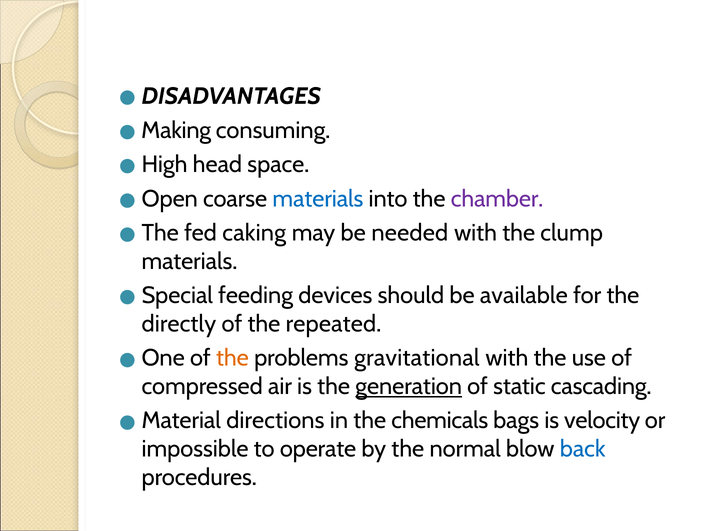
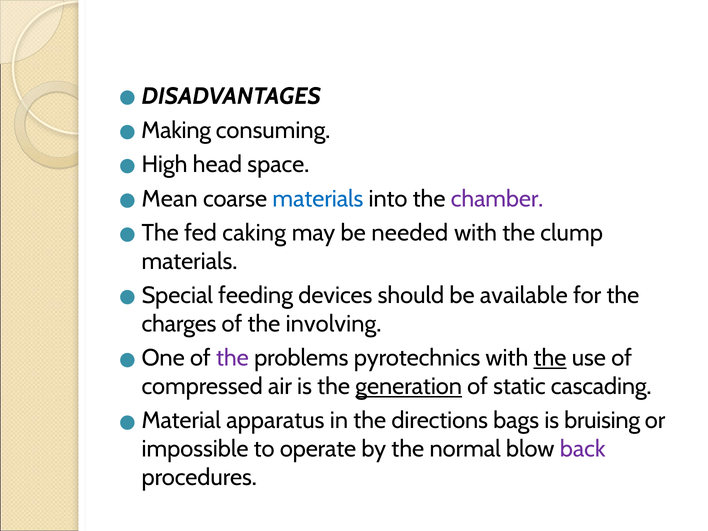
Open: Open -> Mean (170, 199)
directly: directly -> charges (179, 324)
repeated: repeated -> involving (333, 324)
the colour: orange -> purple (232, 358)
gravitational: gravitational -> pyrotechnics (417, 358)
the underline: none -> present (550, 358)
directions: directions -> apparatus (275, 421)
chemicals: chemicals -> directions (440, 421)
velocity: velocity -> bruising (602, 421)
back colour: blue -> purple (583, 449)
